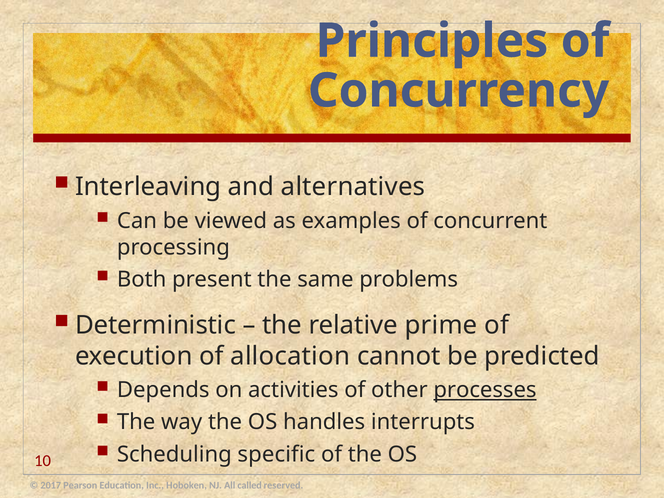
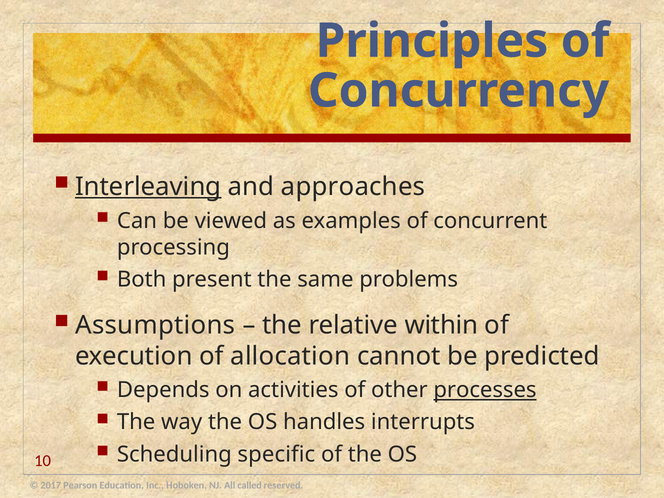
Interleaving underline: none -> present (148, 187)
alternatives: alternatives -> approaches (353, 187)
Deterministic: Deterministic -> Assumptions (155, 325)
prime: prime -> within (441, 325)
